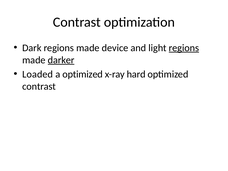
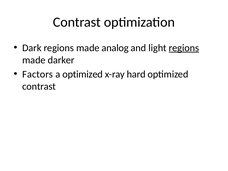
device: device -> analog (115, 48)
darker underline: present -> none (61, 60)
Loaded: Loaded -> Factors (38, 74)
